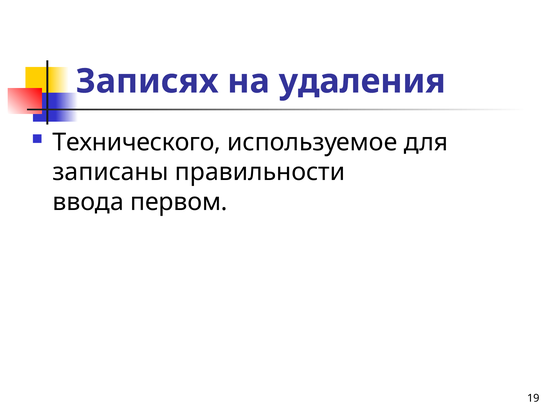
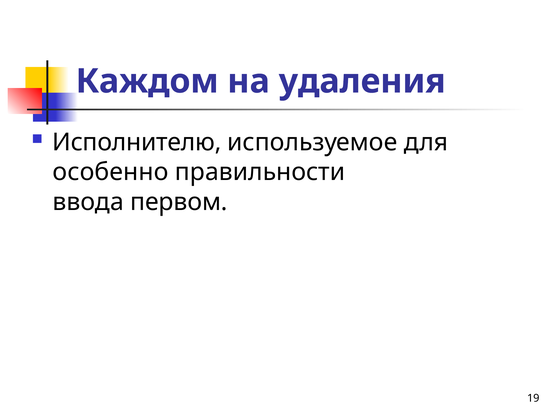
Записях: Записях -> Каждом (147, 81)
Технического: Технического -> Исполнителю (137, 142)
записаны: записаны -> особенно (111, 172)
